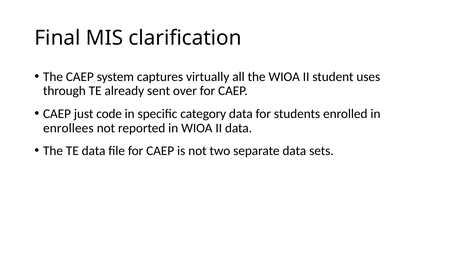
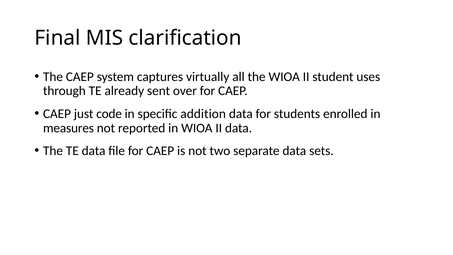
category: category -> addition (203, 114)
enrollees: enrollees -> measures (68, 128)
